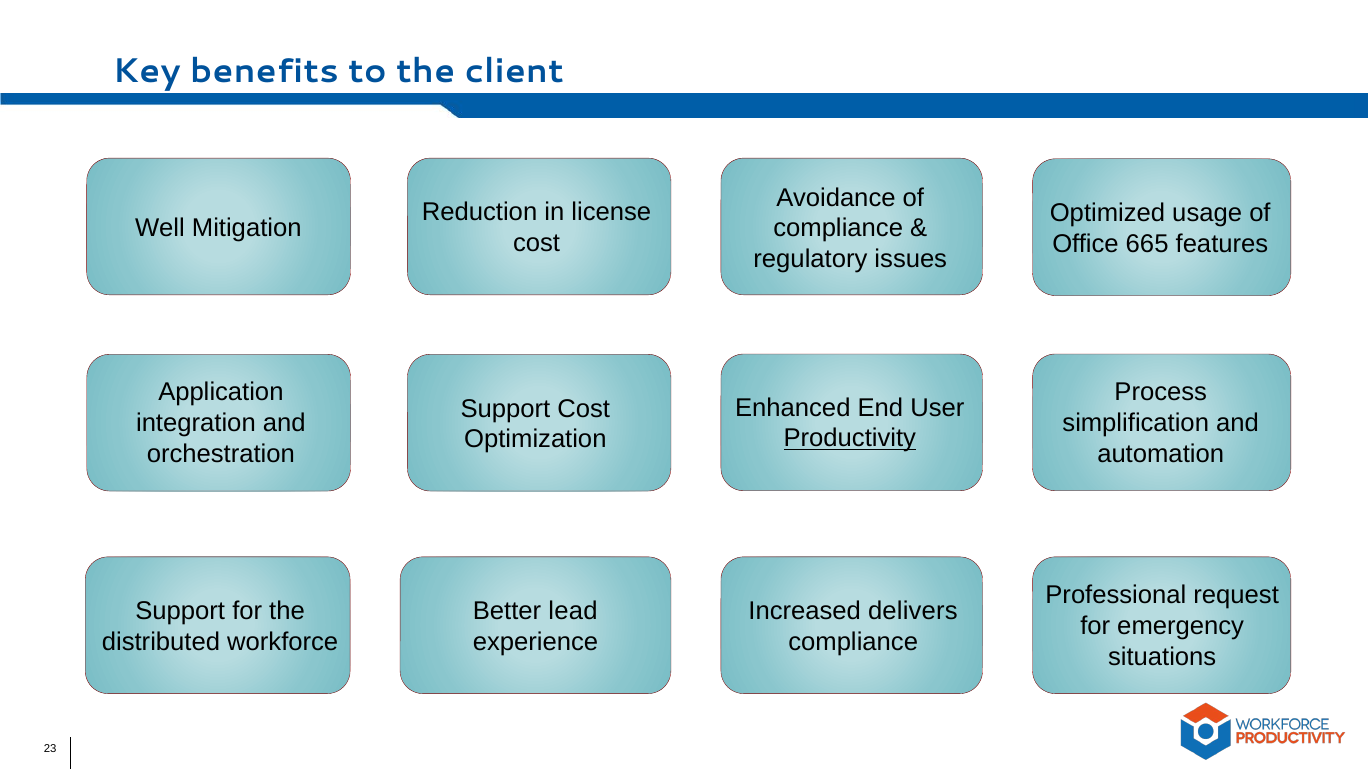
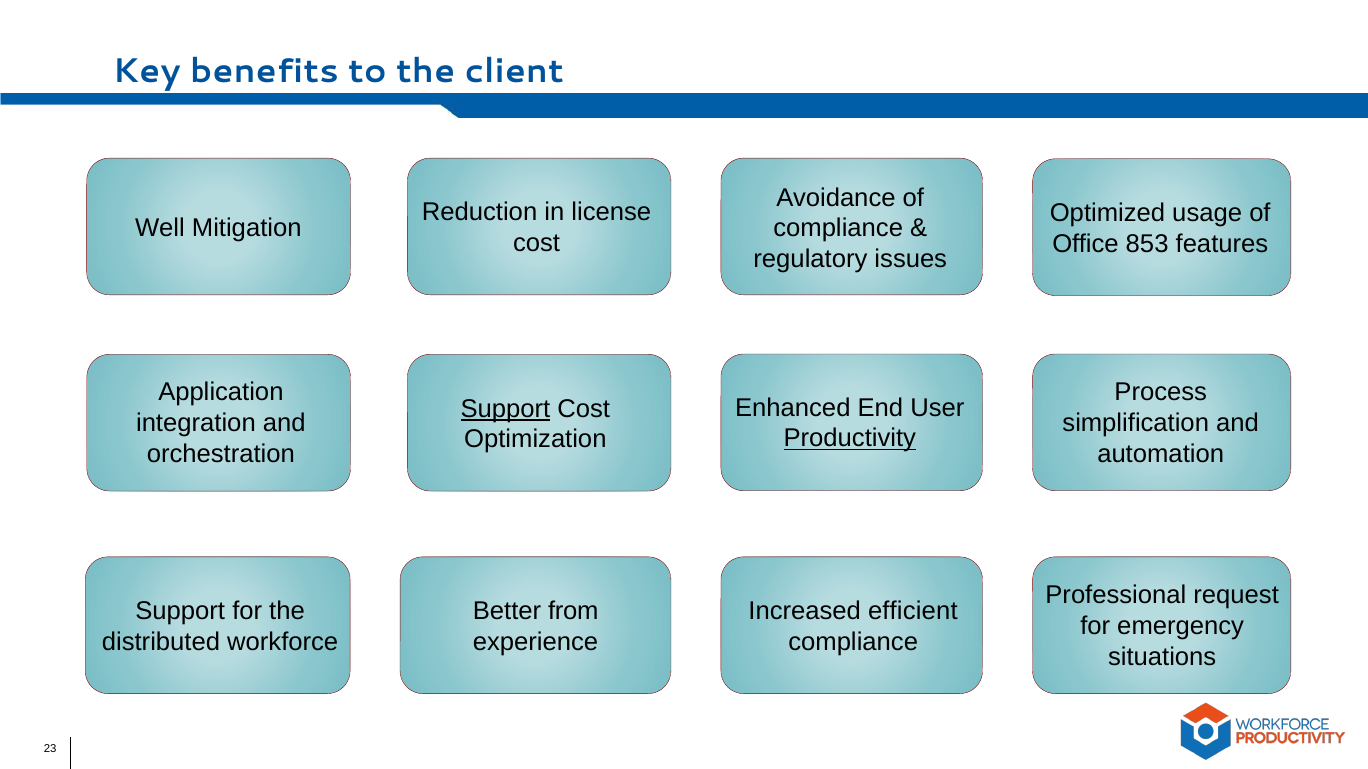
665: 665 -> 853 (1147, 244)
Support underline: none -> present (505, 409)
lead: lead -> from (573, 611)
delivers: delivers -> efficient (913, 611)
